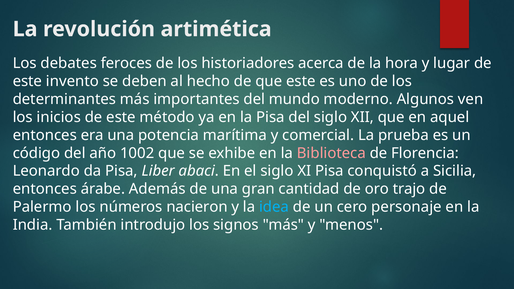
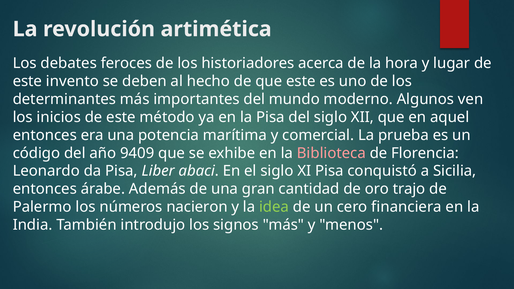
1002: 1002 -> 9409 (137, 153)
idea colour: light blue -> light green (274, 207)
personaje: personaje -> financiera (407, 207)
